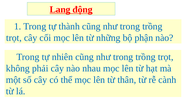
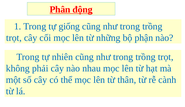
Lang: Lang -> Phân (60, 9)
thành: thành -> giống (69, 26)
